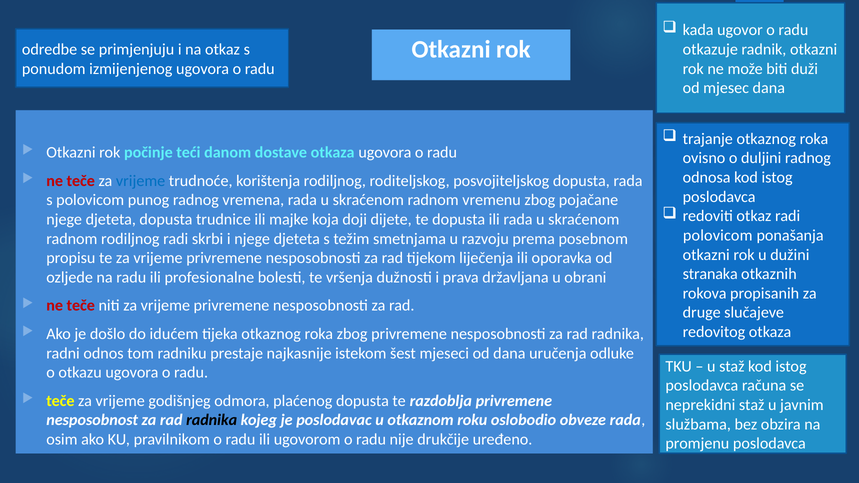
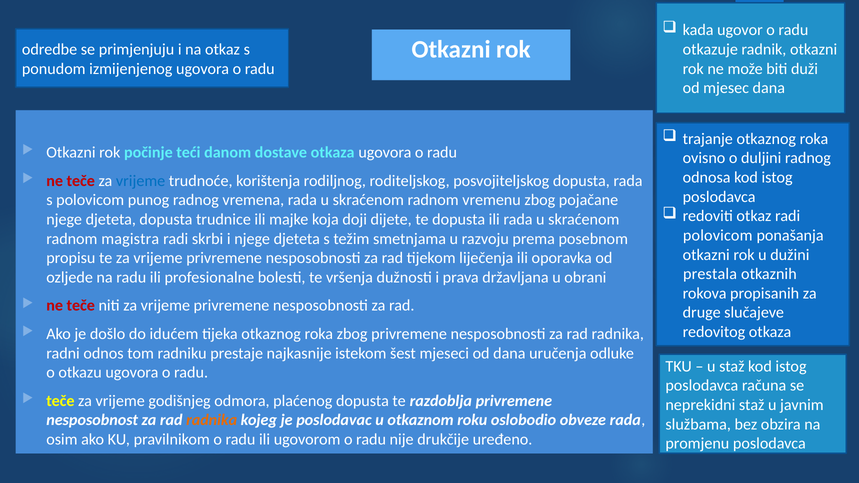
radnom rodiljnog: rodiljnog -> magistra (130, 239)
stranaka: stranaka -> prestala (710, 274)
radnika colour: black -> orange (212, 420)
